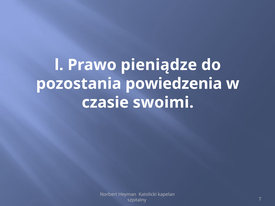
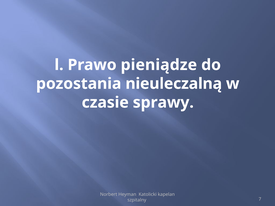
powiedzenia: powiedzenia -> nieuleczalną (174, 84)
swoimi: swoimi -> sprawy (163, 103)
